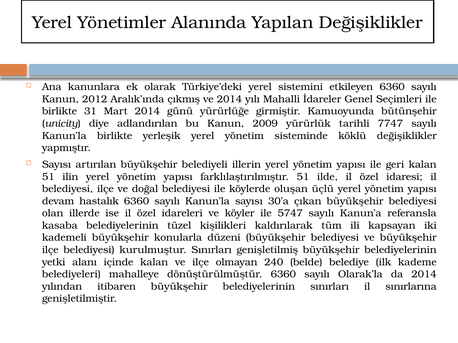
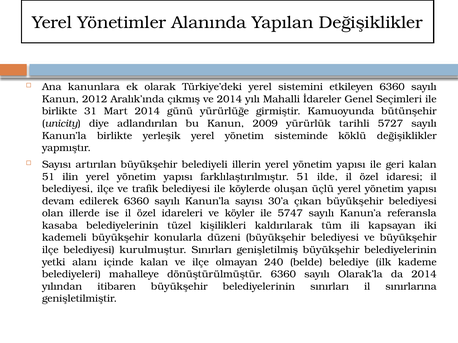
7747: 7747 -> 5727 (390, 124)
doğal: doğal -> trafik (145, 189)
hastalık: hastalık -> edilerek (99, 201)
